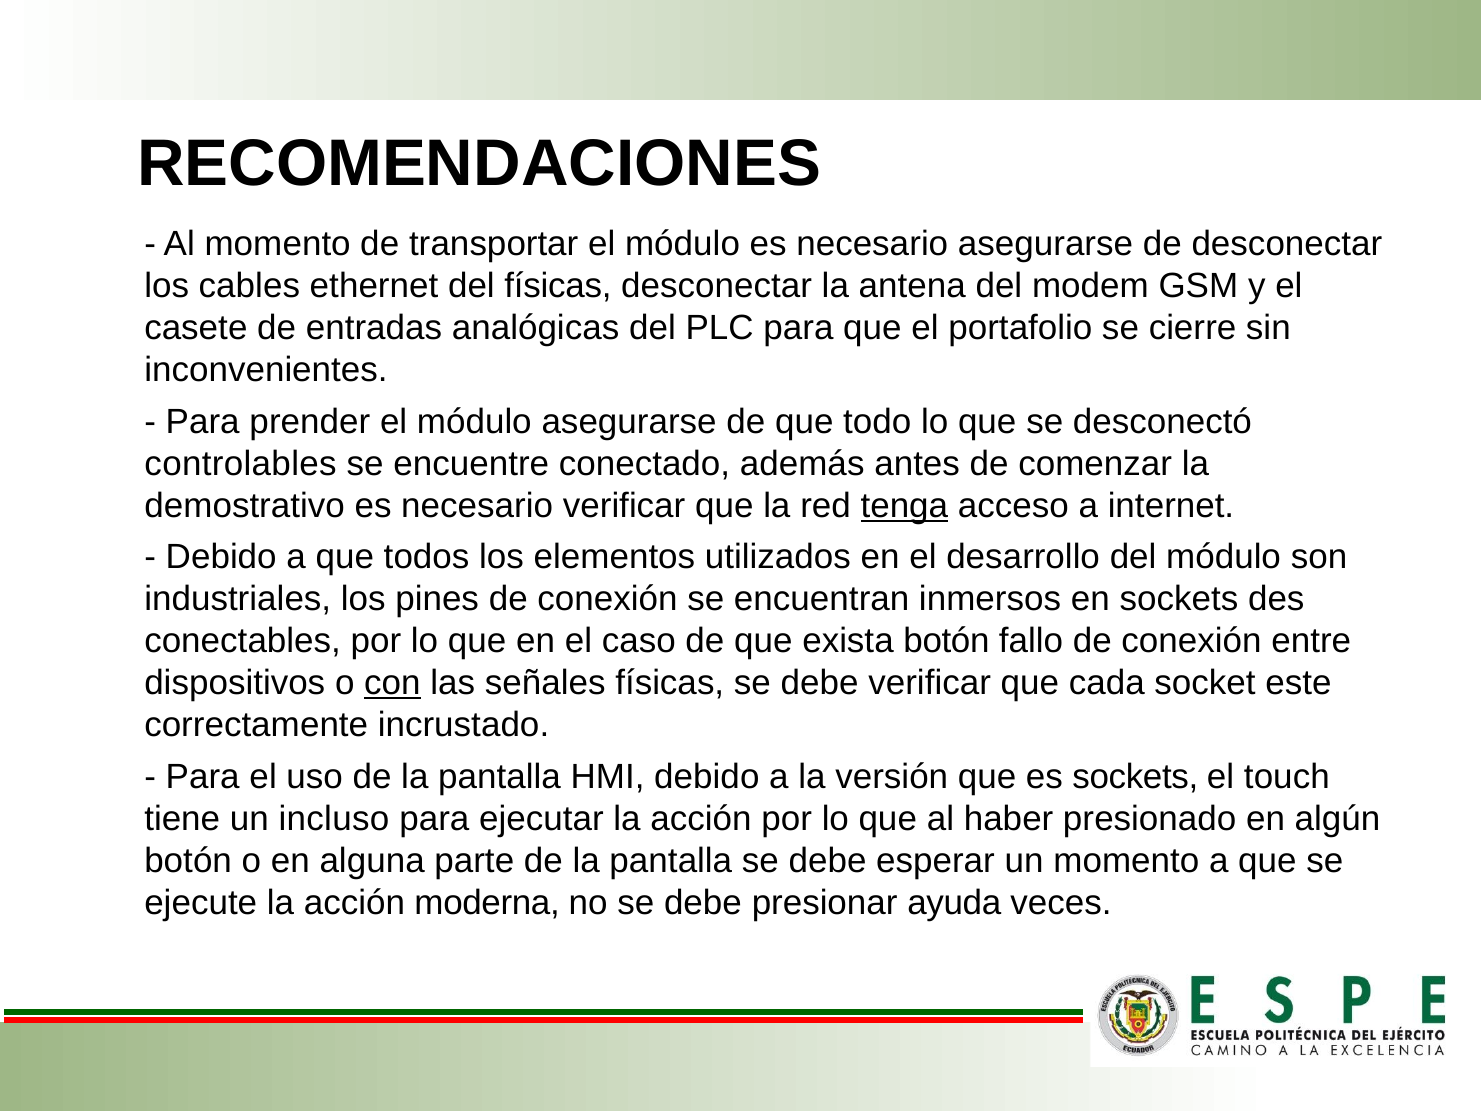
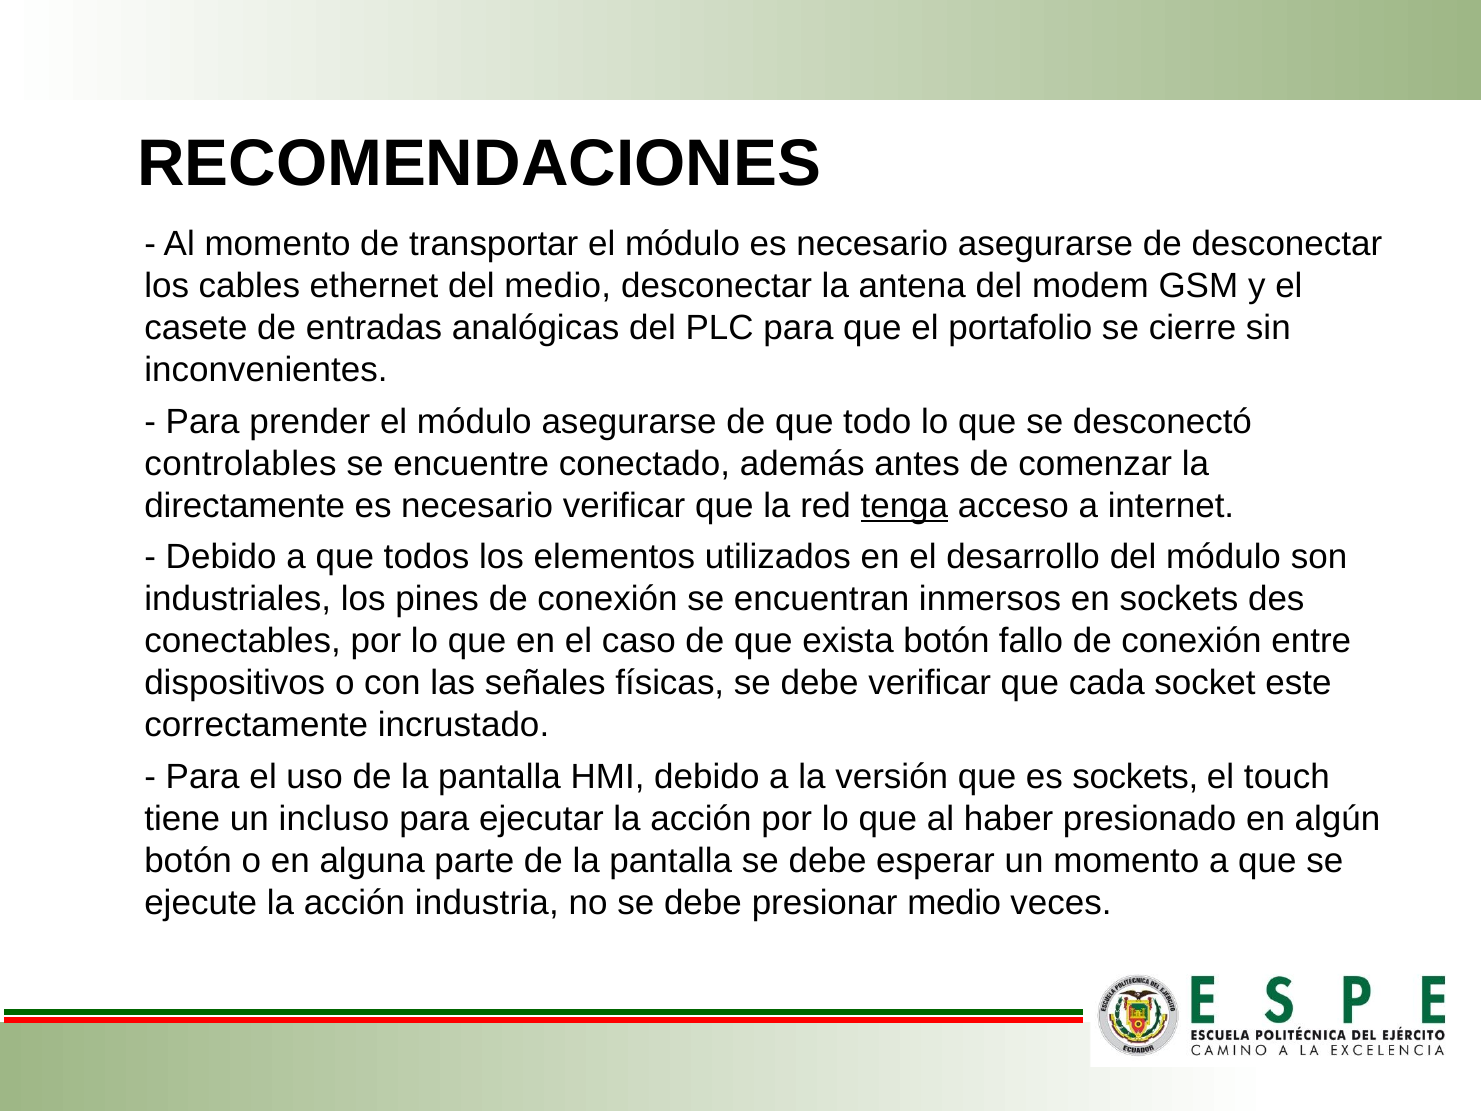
del físicas: físicas -> medio (558, 286)
demostrativo: demostrativo -> directamente (245, 505)
con underline: present -> none (392, 683)
moderna: moderna -> industria (487, 903)
presionar ayuda: ayuda -> medio (954, 903)
